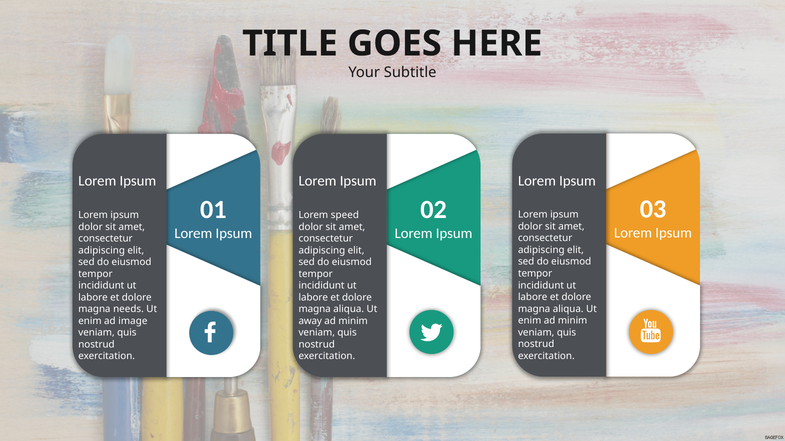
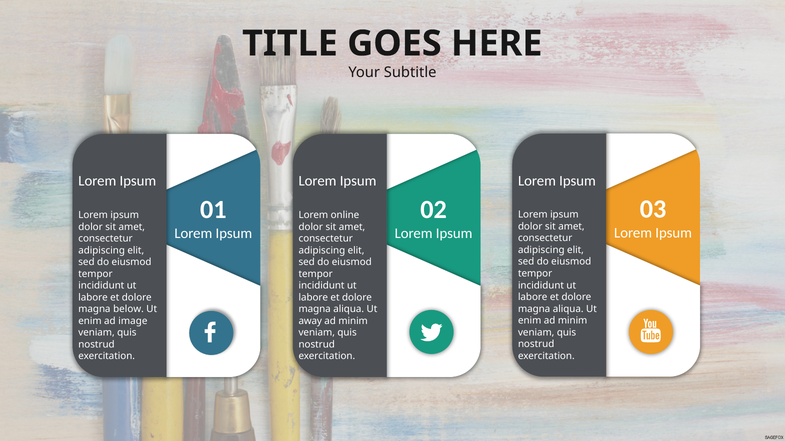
speed: speed -> online (345, 215)
needs: needs -> below (128, 310)
